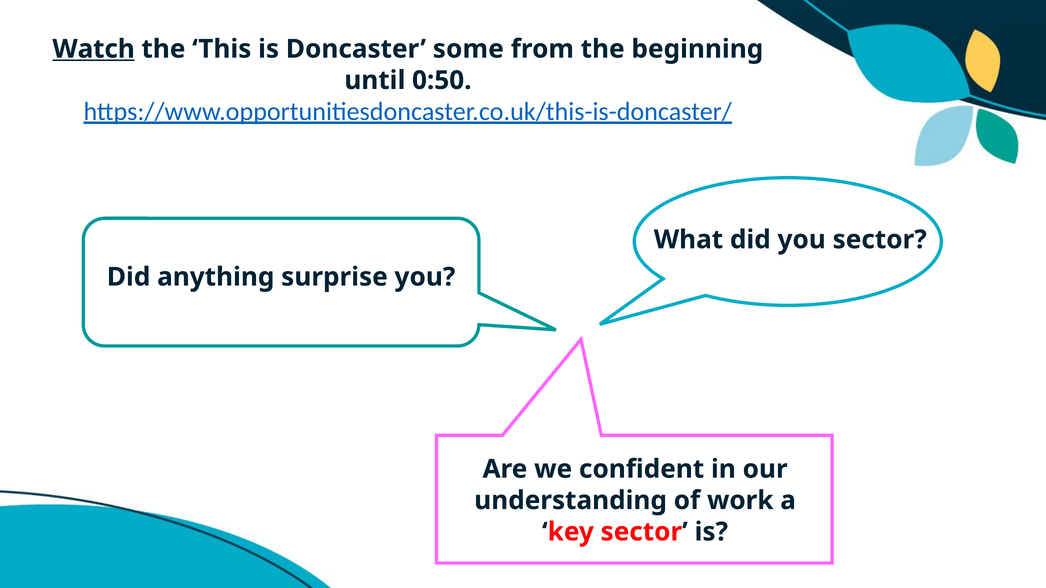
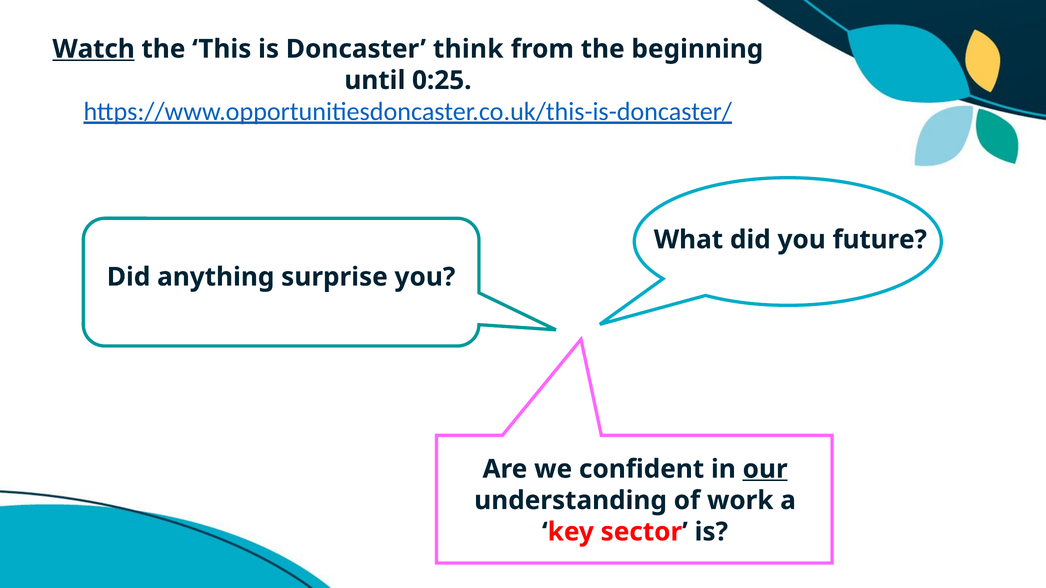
some: some -> think (468, 49)
0:50: 0:50 -> 0:25 (442, 80)
you sector: sector -> future (880, 240)
our underline: none -> present (765, 469)
